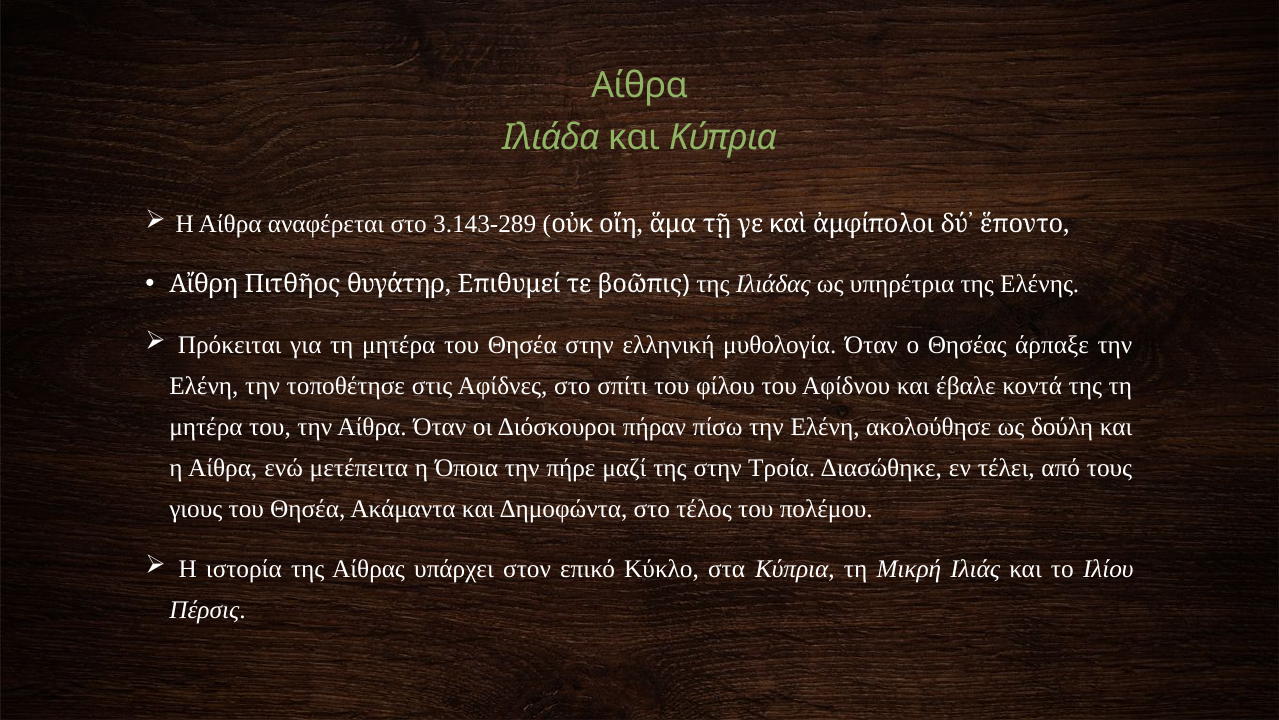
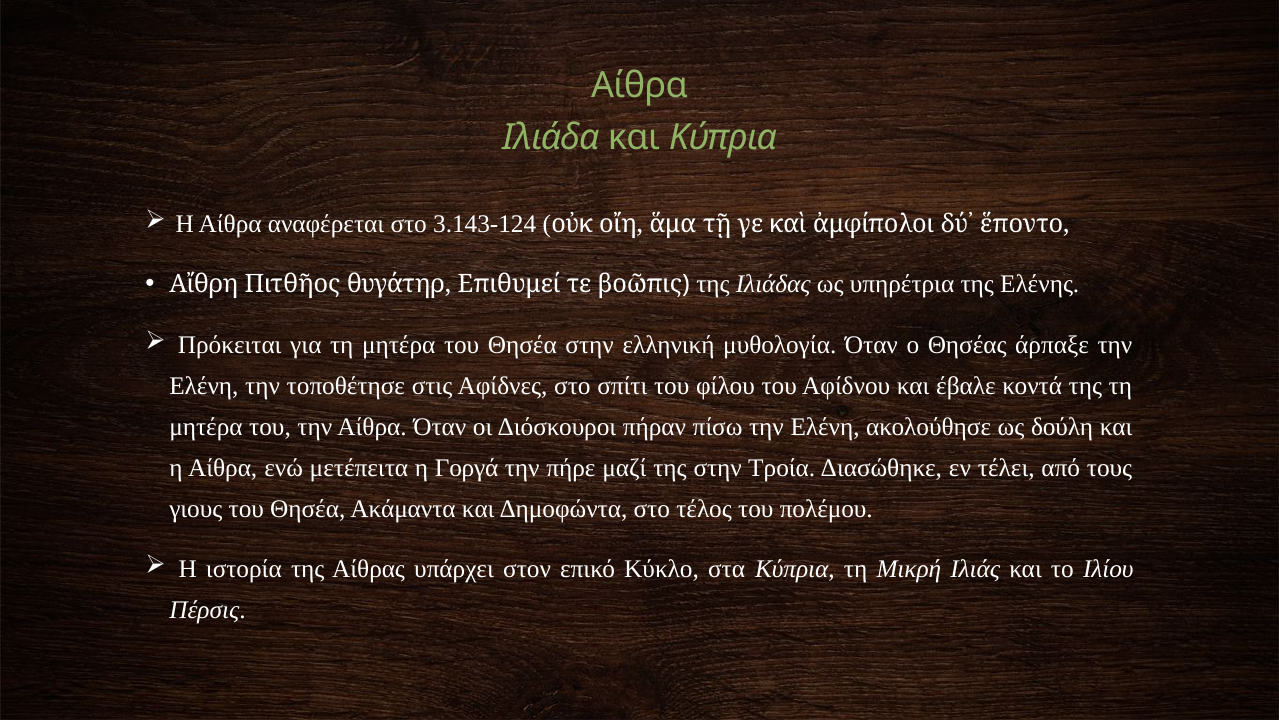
3.143-289: 3.143-289 -> 3.143-124 (485, 224)
Όποια: Όποια -> Γοργά (467, 468)
